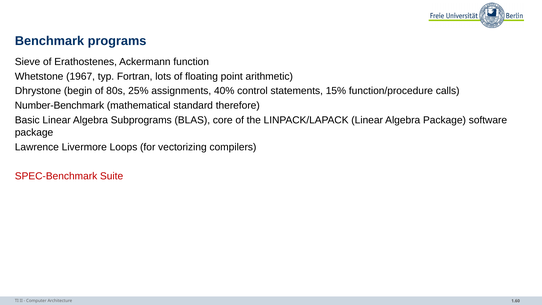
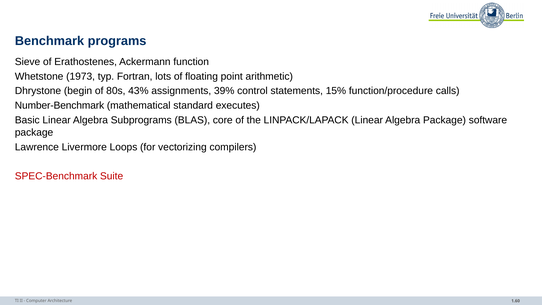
1967: 1967 -> 1973 (81, 76)
25%: 25% -> 43% (138, 91)
40%: 40% -> 39% (224, 91)
therefore: therefore -> executes (238, 105)
